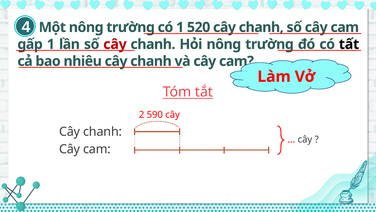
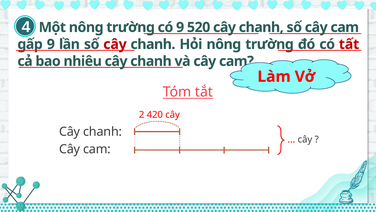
có 1: 1 -> 9 (180, 27)
gấp 1: 1 -> 9 (51, 44)
tất colour: black -> red (349, 44)
590: 590 -> 420 (155, 115)
